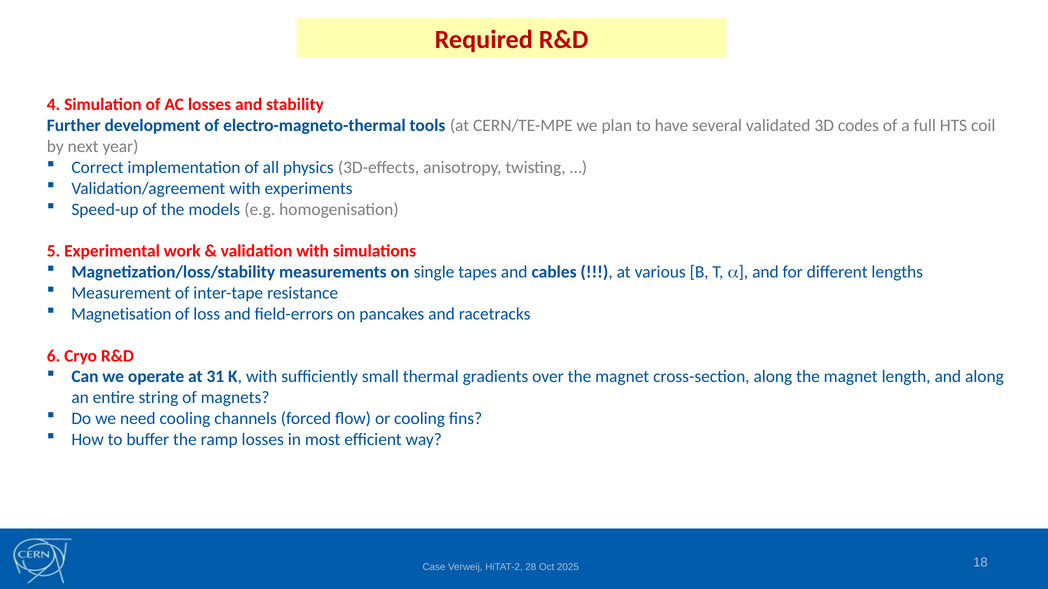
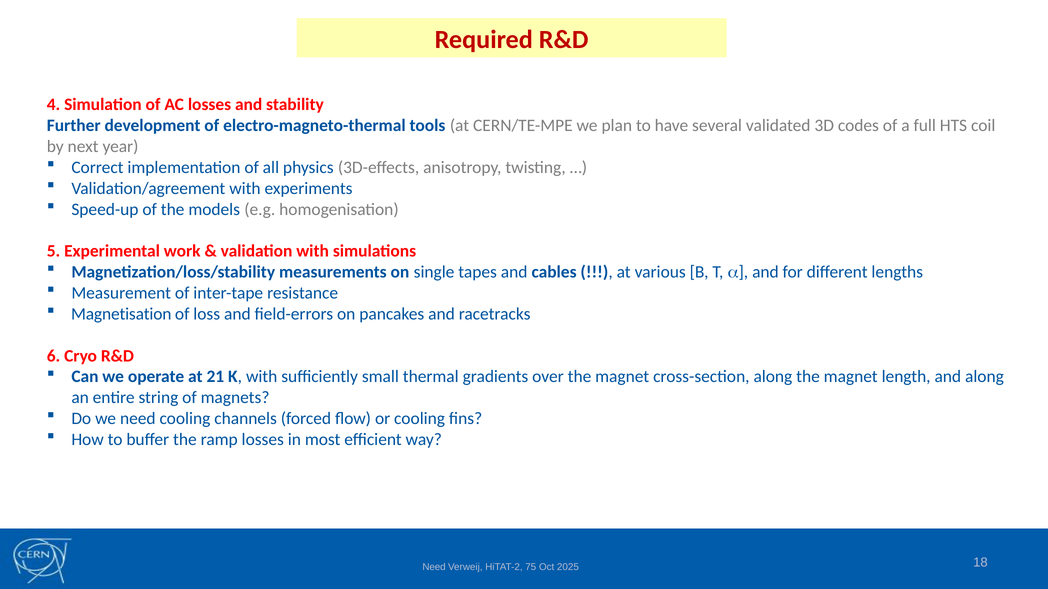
31: 31 -> 21 (215, 377)
Case: Case -> Need (434, 567)
28: 28 -> 75 (531, 567)
